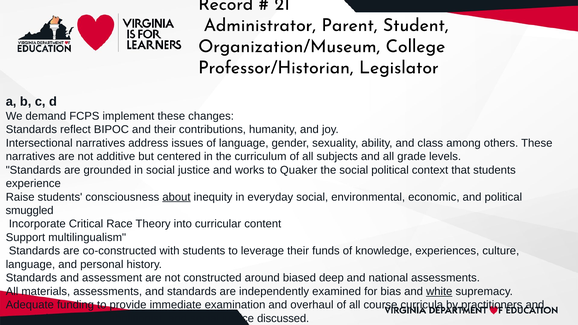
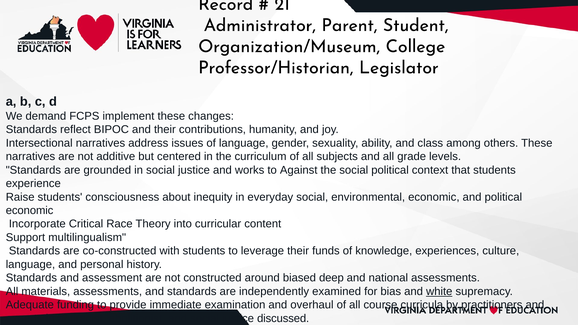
Quaker: Quaker -> Against (299, 170)
about underline: present -> none (176, 197)
smuggled: smuggled -> economic (30, 211)
